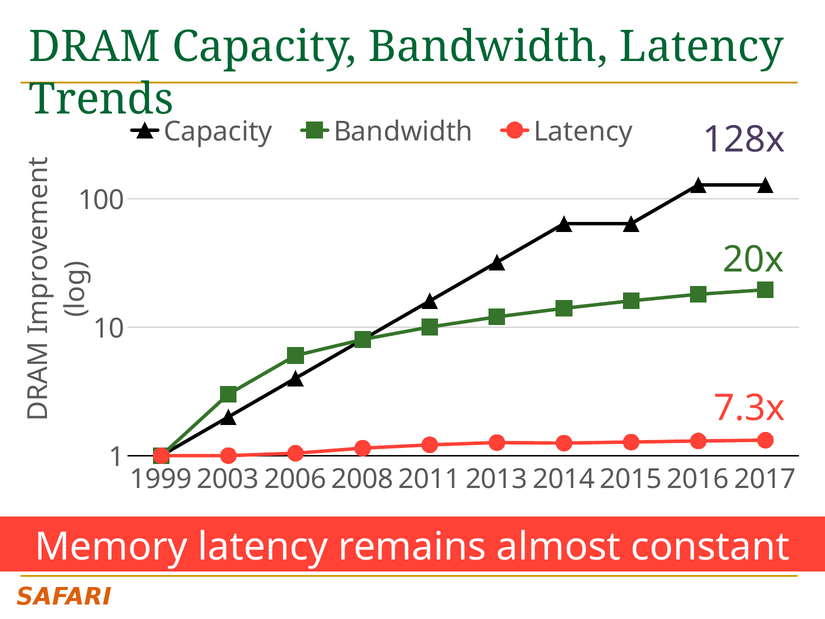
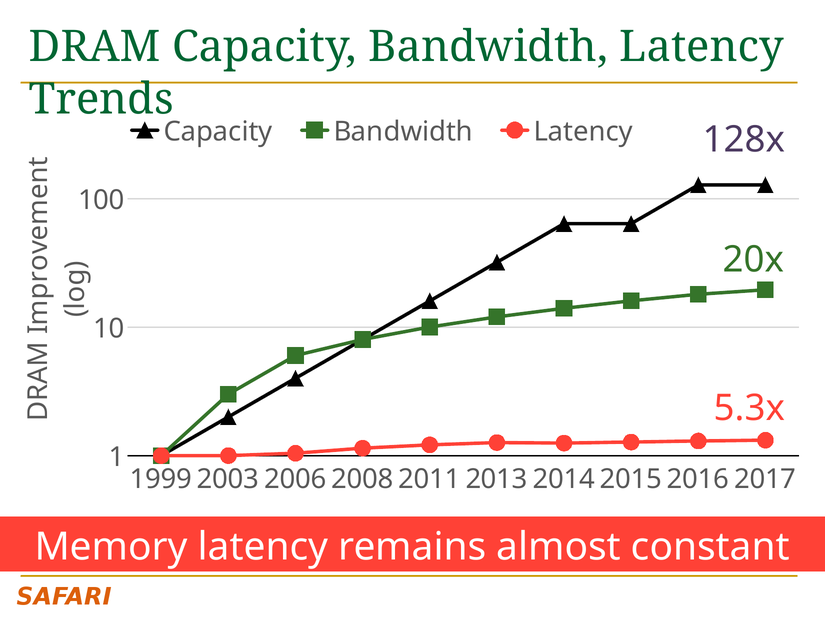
7.3x: 7.3x -> 5.3x (749, 408)
